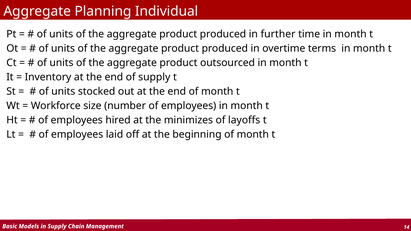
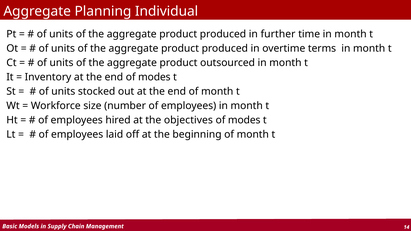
end of supply: supply -> modes (154, 77)
minimizes: minimizes -> objectives (188, 120)
layoffs: layoffs -> modes (244, 120)
